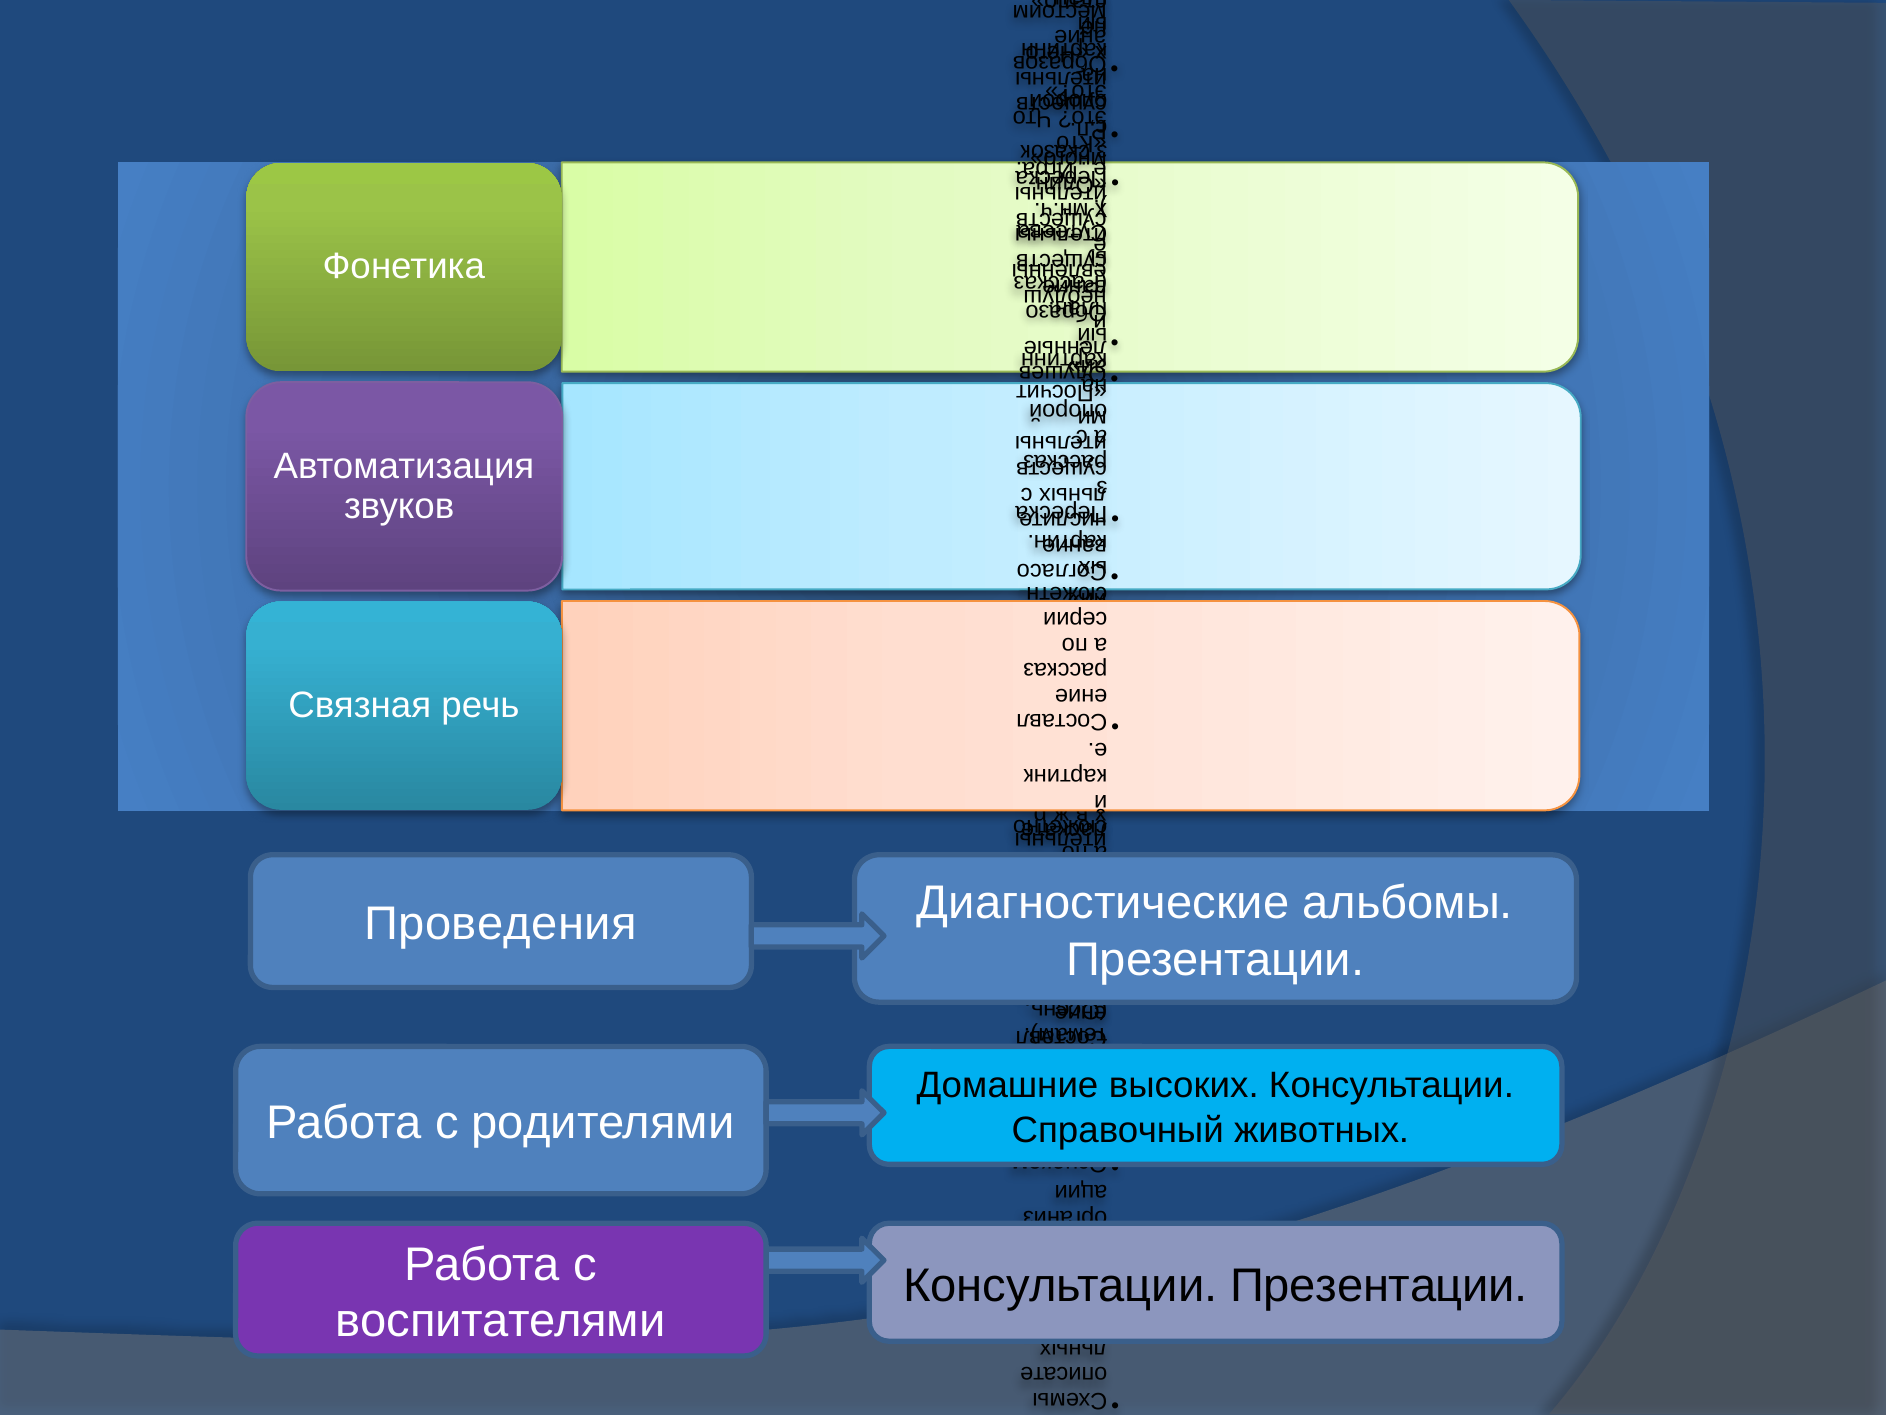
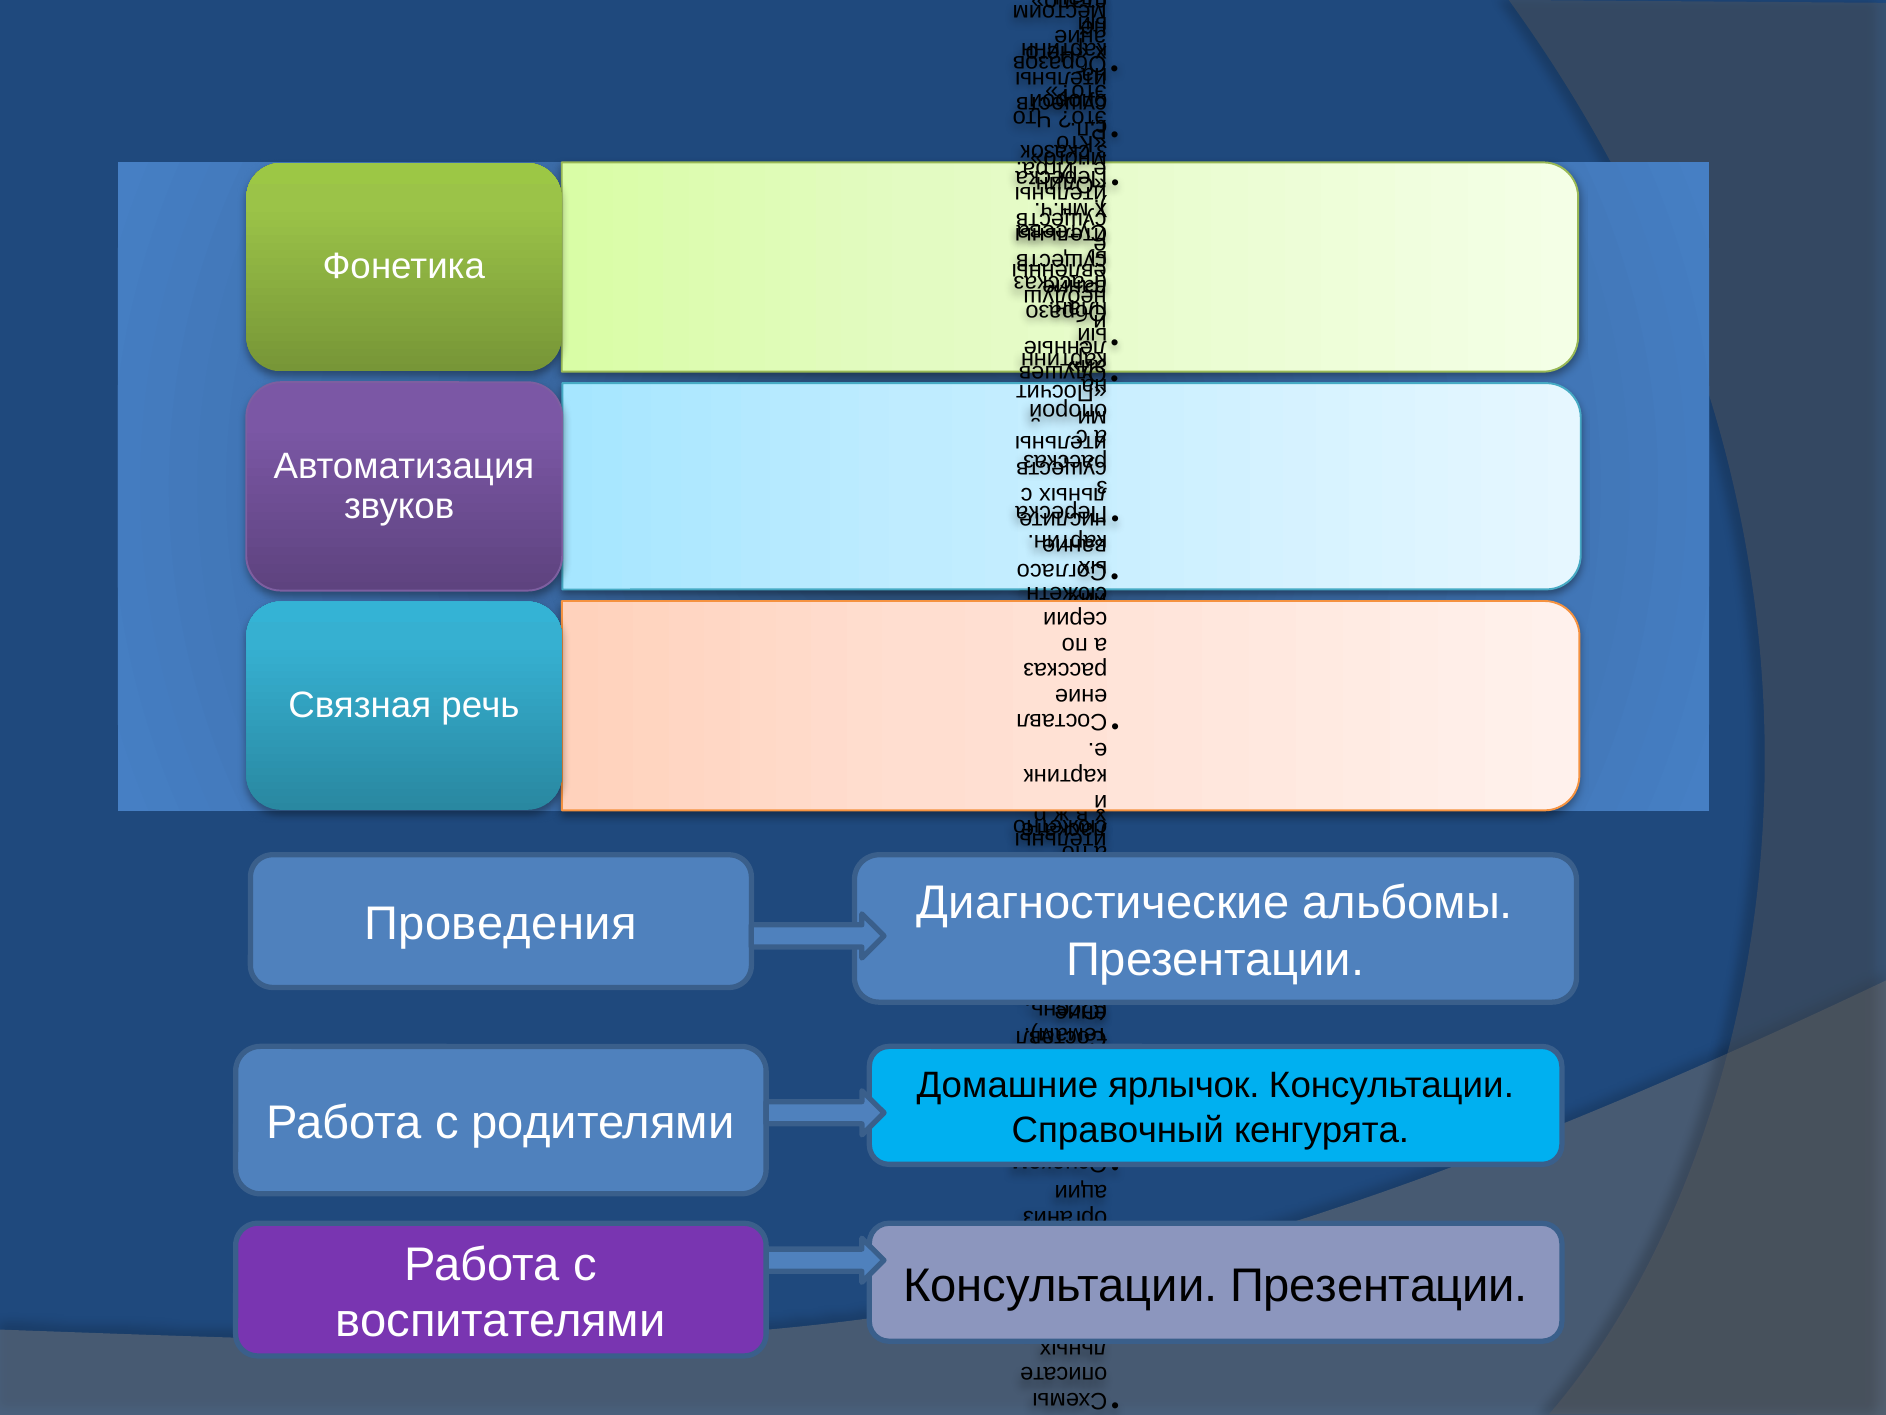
высоких: высоких -> ярлычок (1184, 1085)
животных: животных -> кенгурята (1322, 1130)
